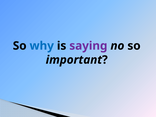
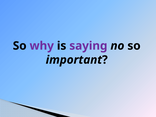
why colour: blue -> purple (42, 46)
